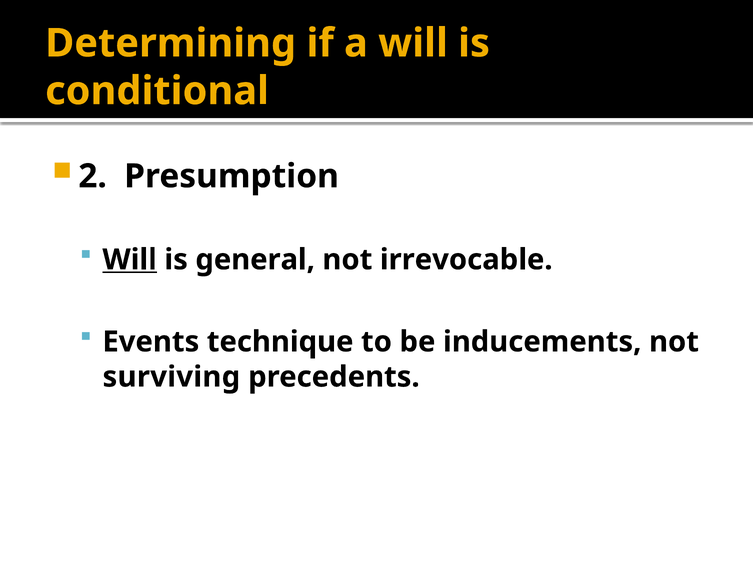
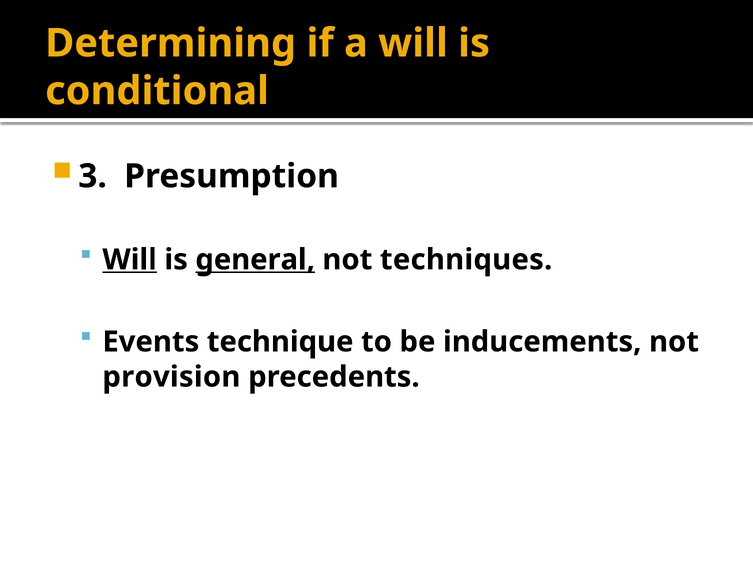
2: 2 -> 3 (93, 176)
general underline: none -> present (255, 260)
irrevocable: irrevocable -> techniques (466, 260)
surviving: surviving -> provision (171, 377)
